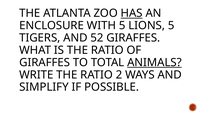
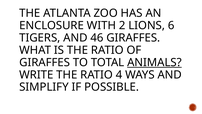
HAS underline: present -> none (132, 13)
WITH 5: 5 -> 2 (122, 25)
LIONS 5: 5 -> 6 (171, 25)
52: 52 -> 46 (97, 38)
2: 2 -> 4 (119, 74)
